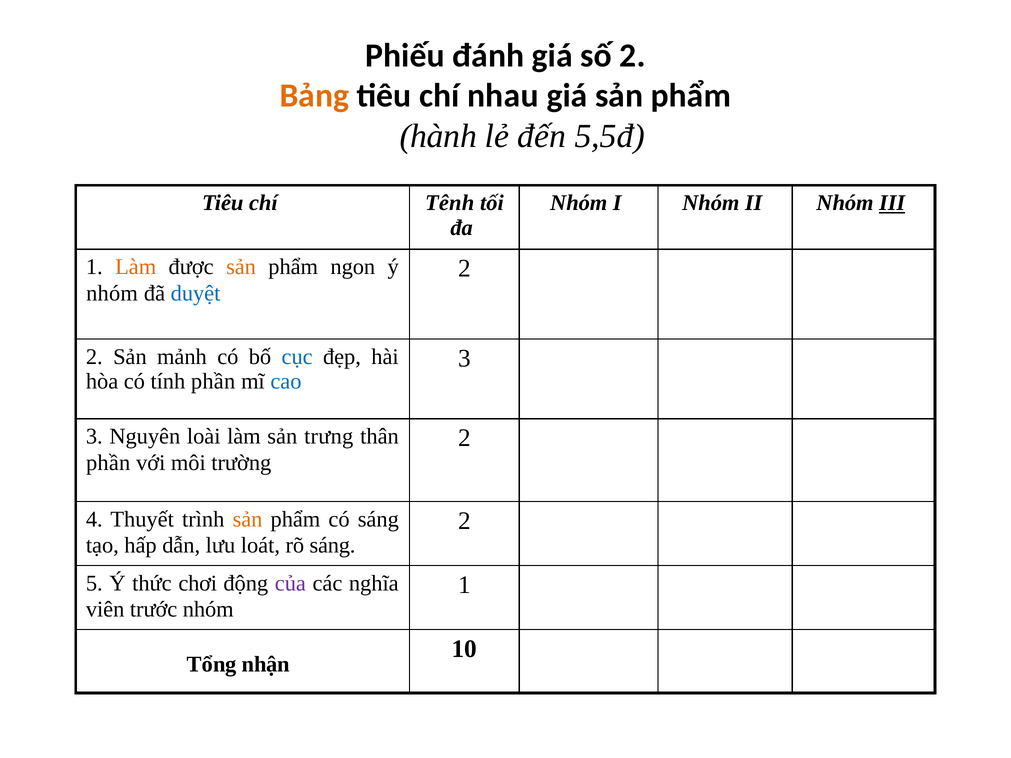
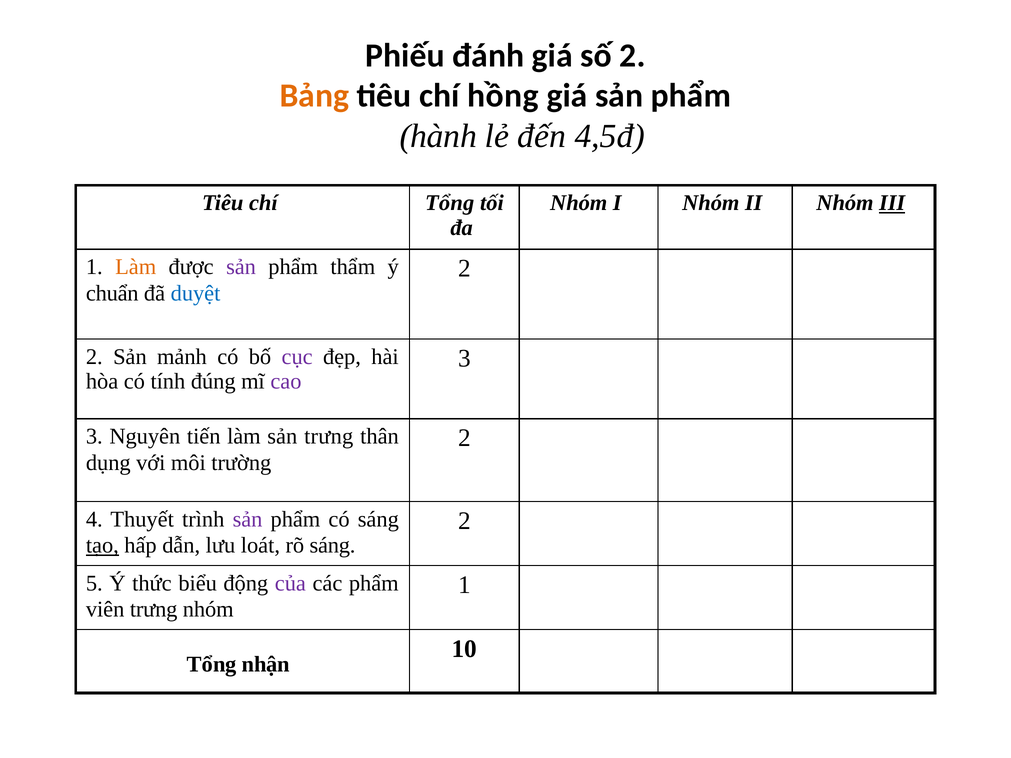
nhau: nhau -> hồng (503, 96)
5,5đ: 5,5đ -> 4,5đ (610, 136)
chí Tênh: Tênh -> Tổng (450, 203)
sản colour: orange -> purple (241, 267)
ngon: ngon -> thẩm (353, 267)
nhóm: nhóm -> chuẩn (112, 293)
cục colour: blue -> purple (297, 357)
tính phần: phần -> đúng (213, 382)
cao colour: blue -> purple (286, 382)
loài: loài -> tiến (204, 437)
phần: phần -> dụng (108, 463)
sản colour: orange -> purple (248, 519)
tạo underline: none -> present (102, 546)
chơi: chơi -> biểu (198, 583)
các nghĩa: nghĩa -> phẩm (374, 583)
viên trước: trước -> trưng (154, 610)
